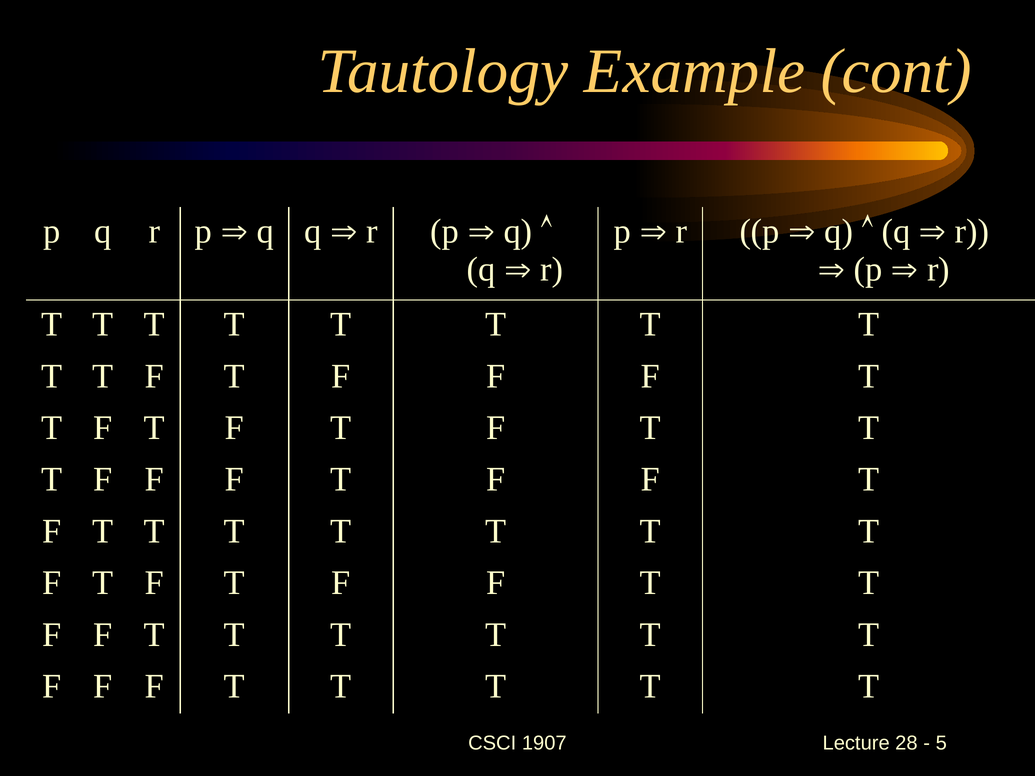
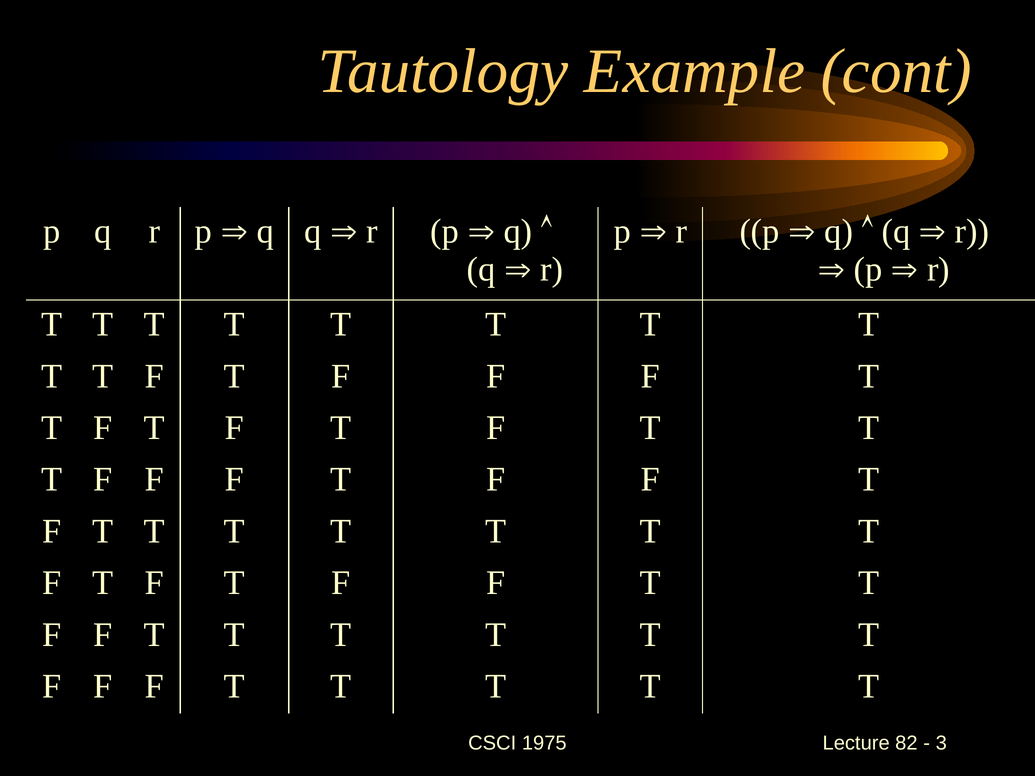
1907: 1907 -> 1975 (544, 743)
28: 28 -> 82 (906, 743)
5: 5 -> 3 (941, 743)
